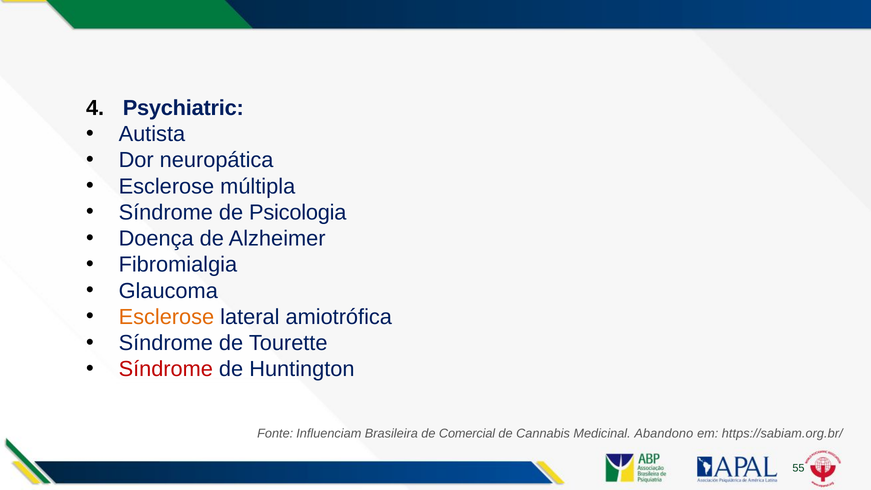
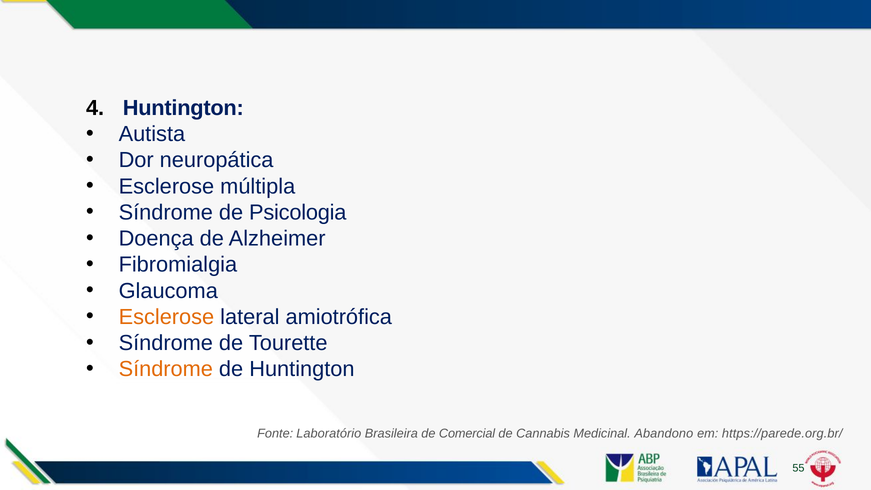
Psychiatric: Psychiatric -> Huntington (183, 108)
Síndrome colour: red -> orange (166, 369)
Influenciam: Influenciam -> Laboratório (329, 433)
https://sabiam.org.br/: https://sabiam.org.br/ -> https://parede.org.br/ (782, 433)
